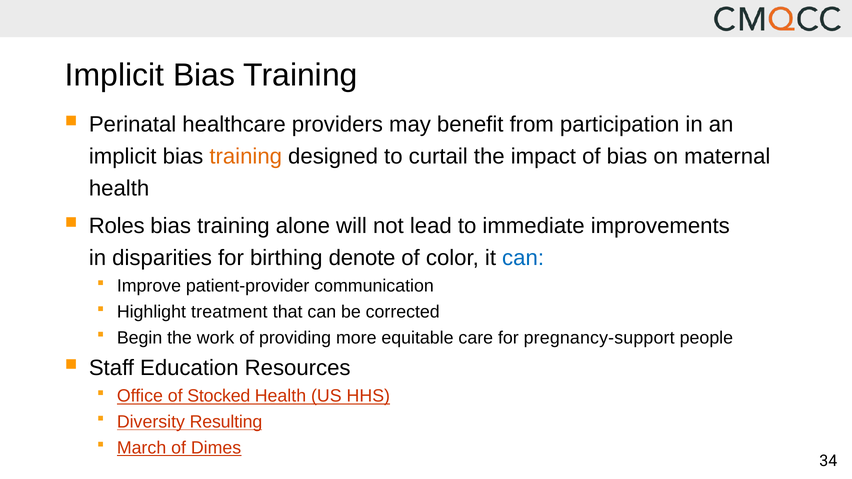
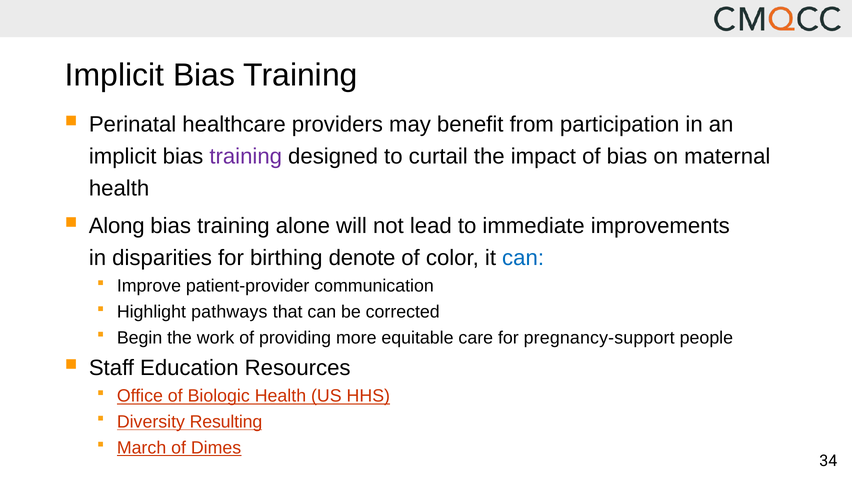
training colour: orange -> purple (246, 156)
Roles: Roles -> Along (117, 226)
treatment: treatment -> pathways (229, 312)
Stocked: Stocked -> Biologic (219, 396)
